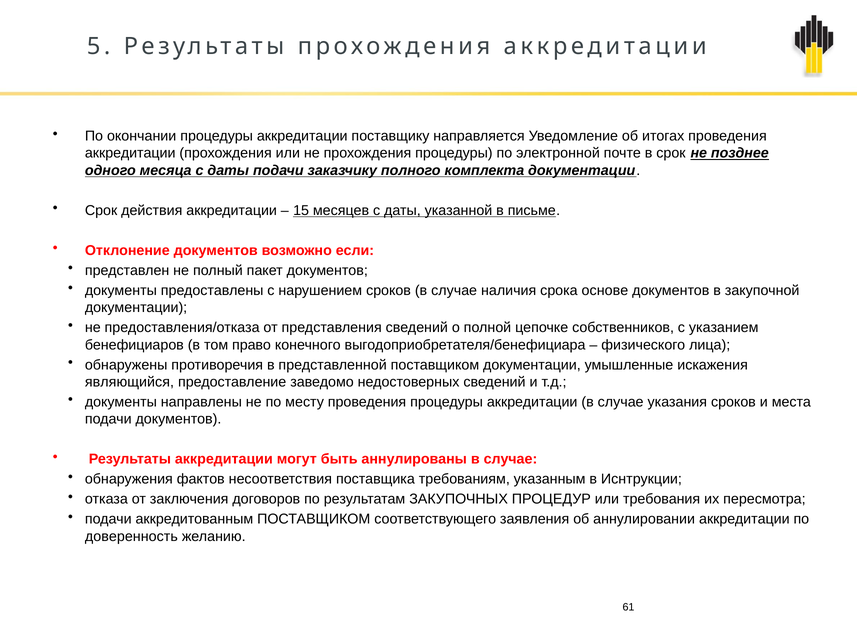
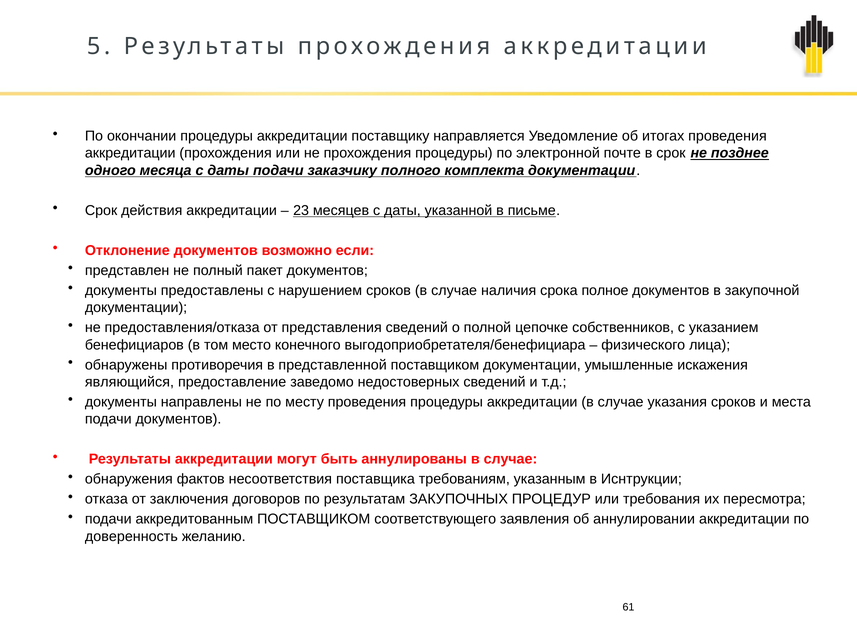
15: 15 -> 23 (301, 210)
основе: основе -> полное (605, 290)
право: право -> место (252, 345)
